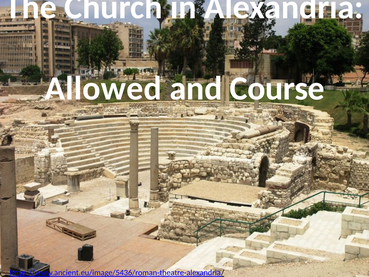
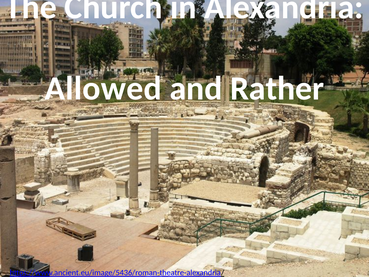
Course: Course -> Rather (277, 88)
